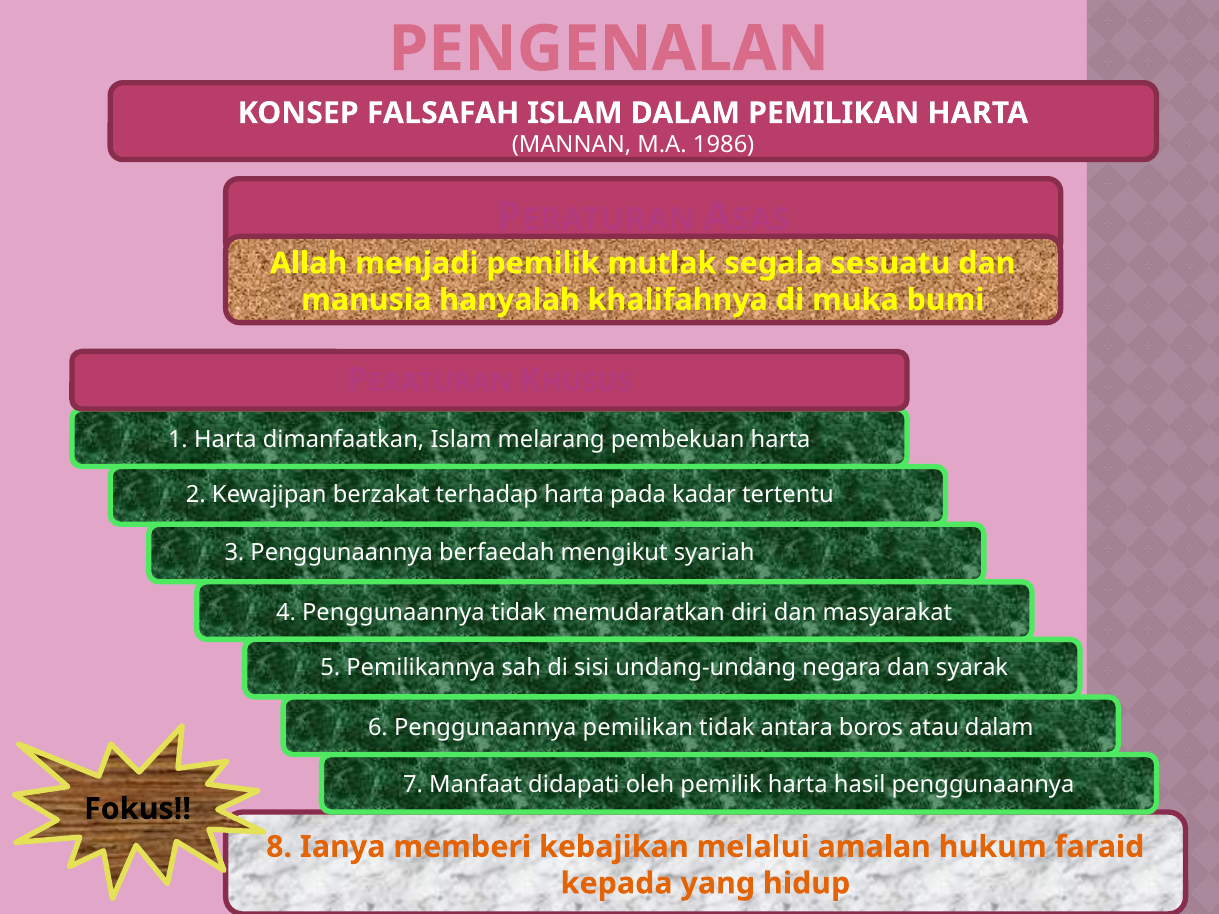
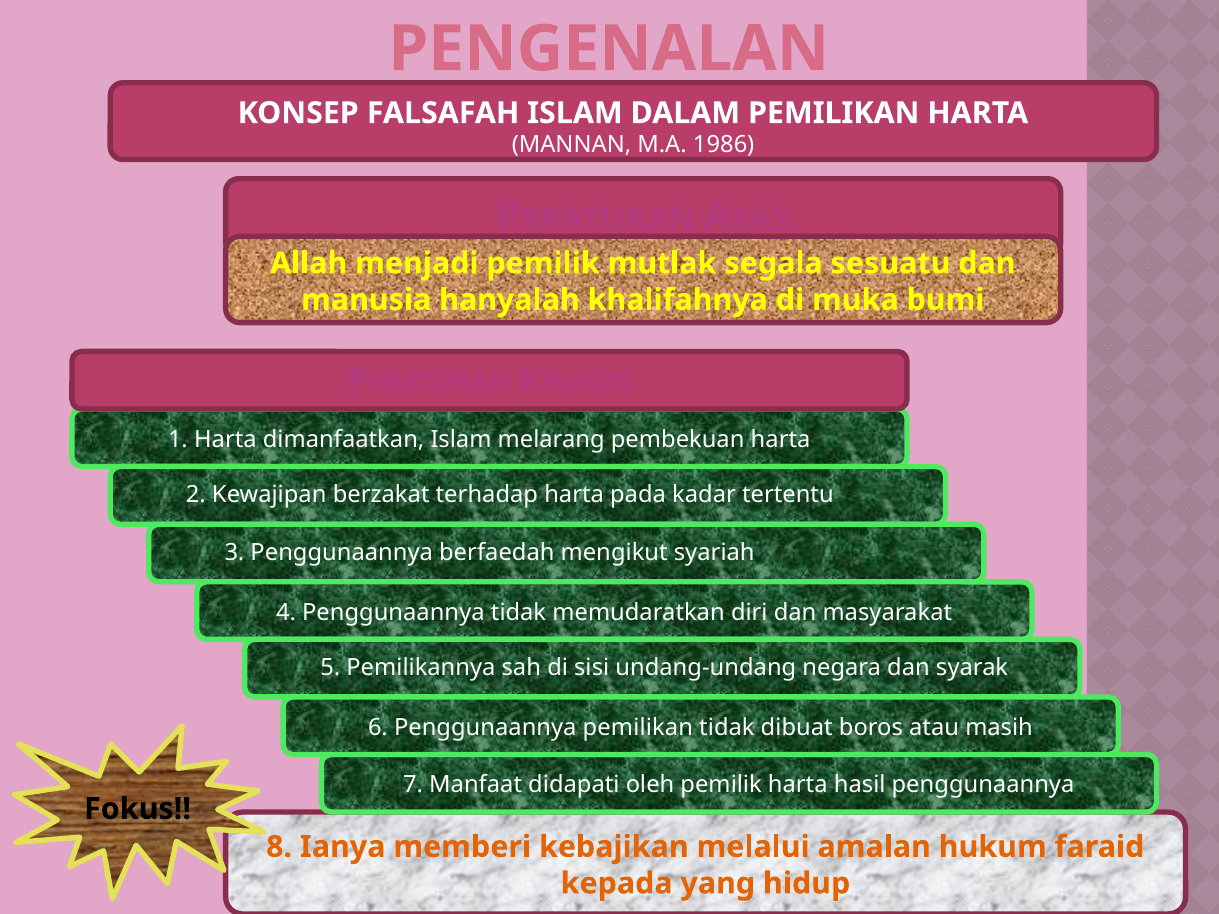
antara: antara -> dibuat (797, 728)
atau dalam: dalam -> masih (999, 728)
